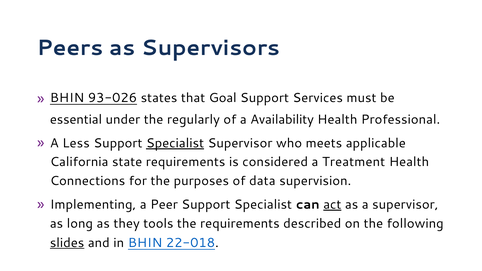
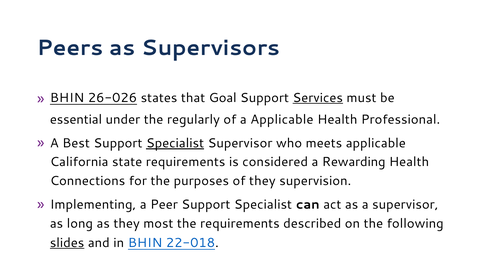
93-026: 93-026 -> 26-026 (112, 98)
Services underline: none -> present (318, 98)
a Availability: Availability -> Applicable (282, 119)
Less: Less -> Best (76, 143)
Treatment: Treatment -> Rewarding (354, 162)
of data: data -> they (262, 181)
act underline: present -> none (332, 205)
tools: tools -> most (158, 223)
